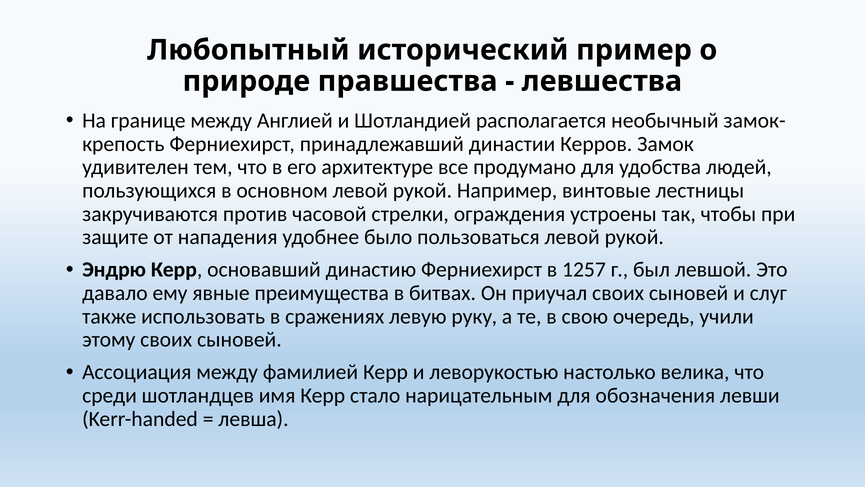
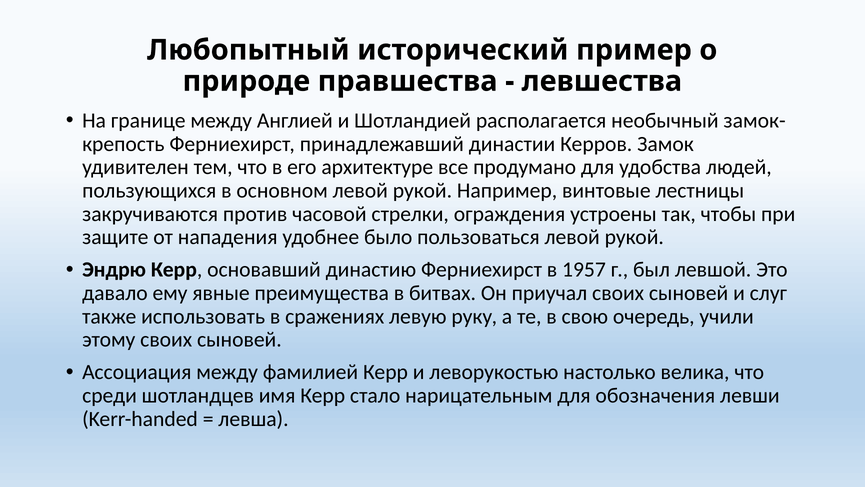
1257: 1257 -> 1957 (584, 269)
